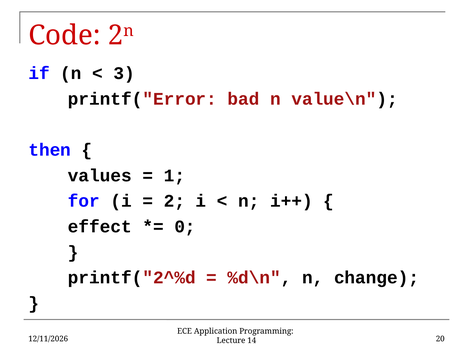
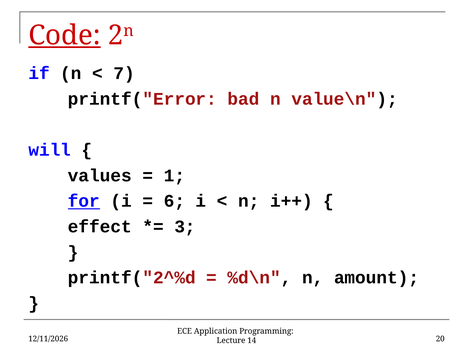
Code underline: none -> present (65, 35)
3: 3 -> 7 (124, 73)
then: then -> will (50, 150)
for underline: none -> present (84, 201)
2: 2 -> 6 (174, 201)
0: 0 -> 3 (185, 226)
change: change -> amount (377, 277)
